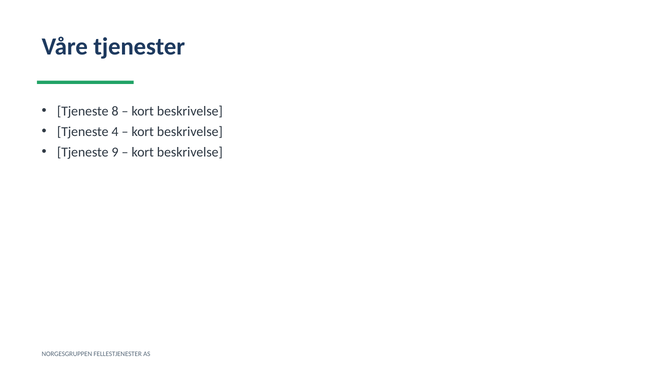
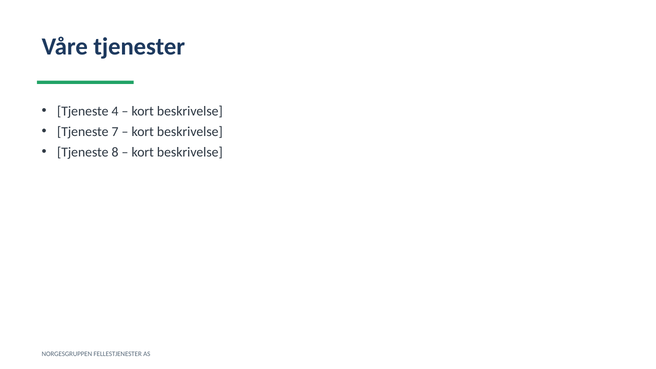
8: 8 -> 4 (115, 111)
4: 4 -> 7 (115, 132)
9: 9 -> 8 (115, 152)
